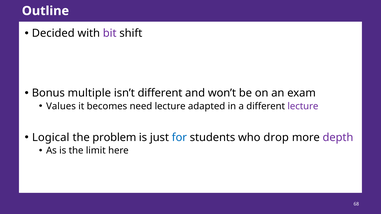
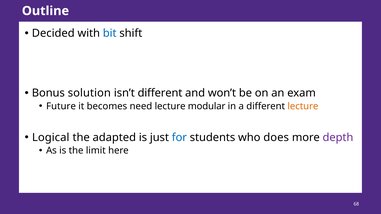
bit colour: purple -> blue (110, 33)
multiple: multiple -> solution (89, 93)
Values: Values -> Future (61, 106)
adapted: adapted -> modular (207, 106)
lecture colour: purple -> orange (303, 106)
problem: problem -> adapted (114, 138)
drop: drop -> does (276, 138)
